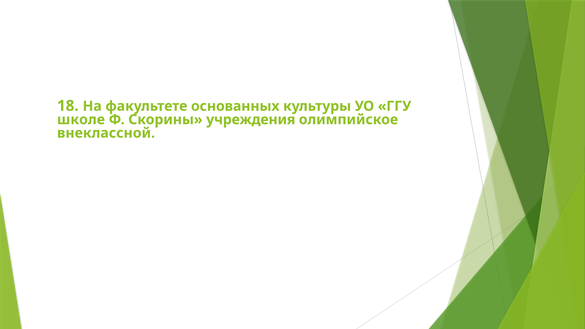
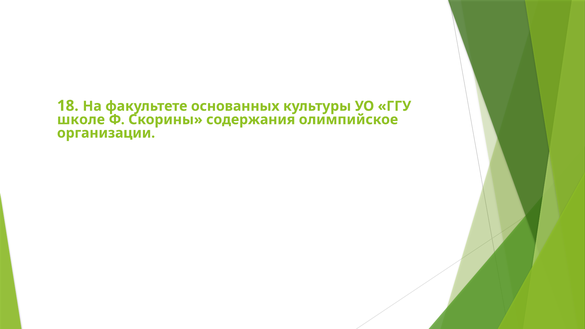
учреждения: учреждения -> содержания (251, 120)
внеклассной: внеклассной -> организации (106, 133)
